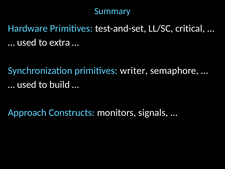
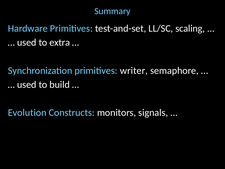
critical: critical -> scaling (190, 28)
Approach: Approach -> Evolution (27, 112)
